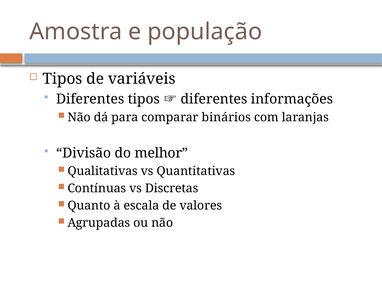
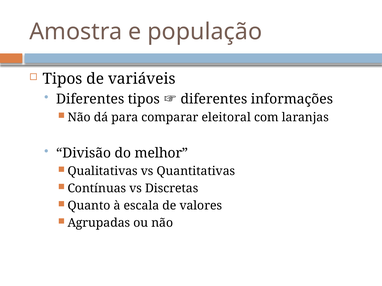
binários: binários -> eleitoral (226, 117)
